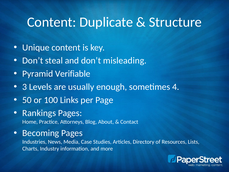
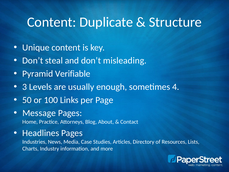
Rankings: Rankings -> Message (39, 113)
Becoming: Becoming -> Headlines (41, 133)
